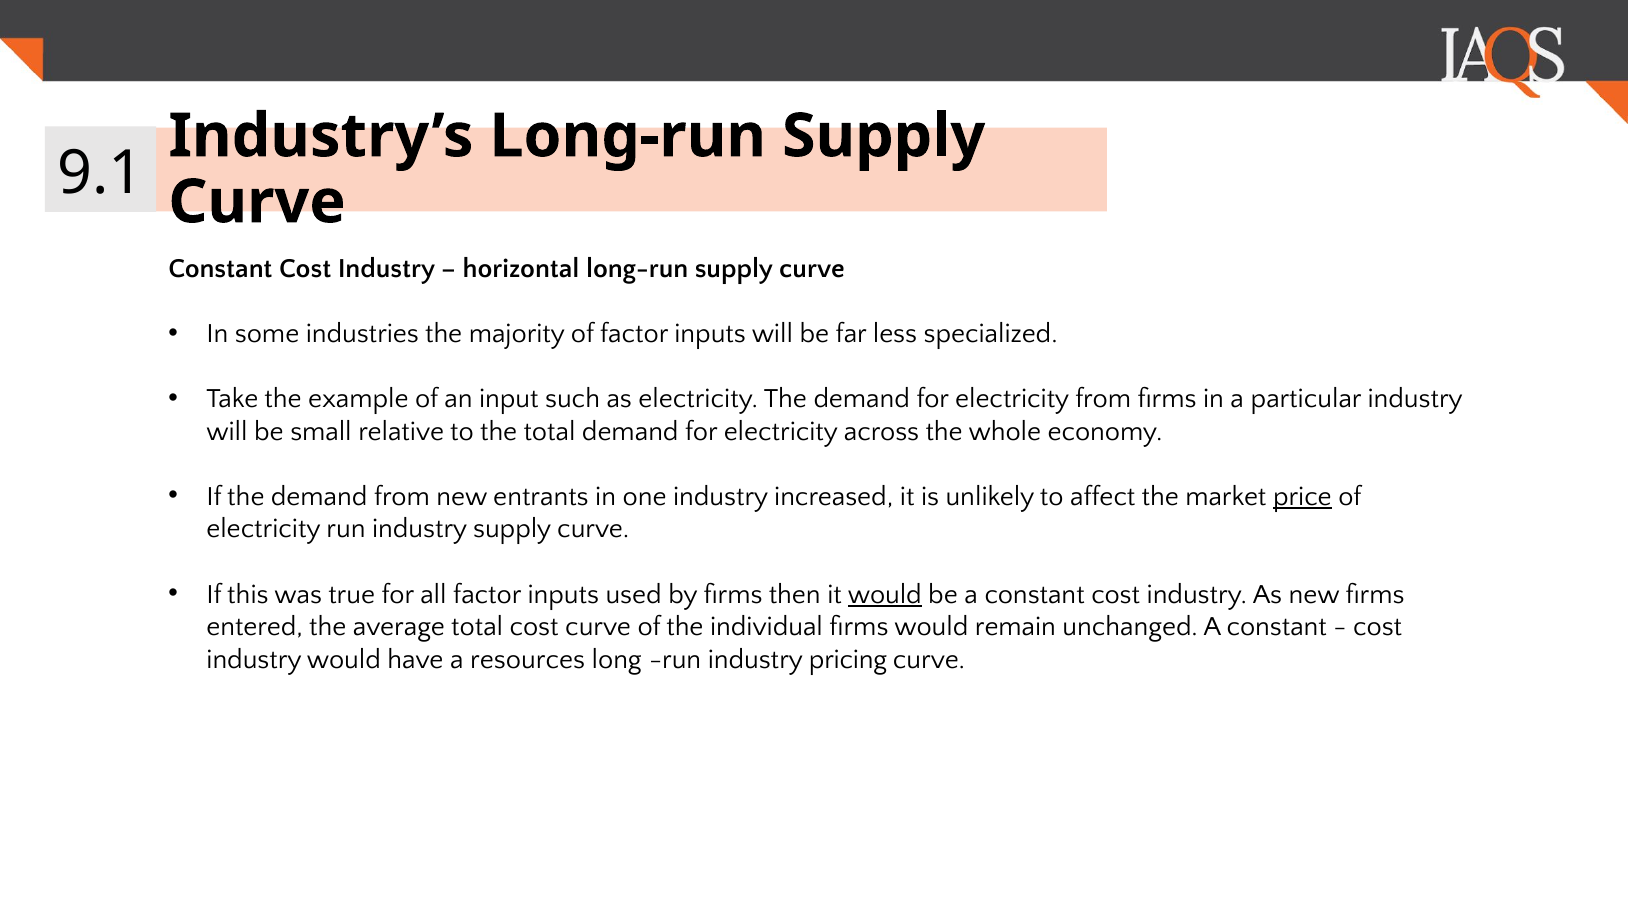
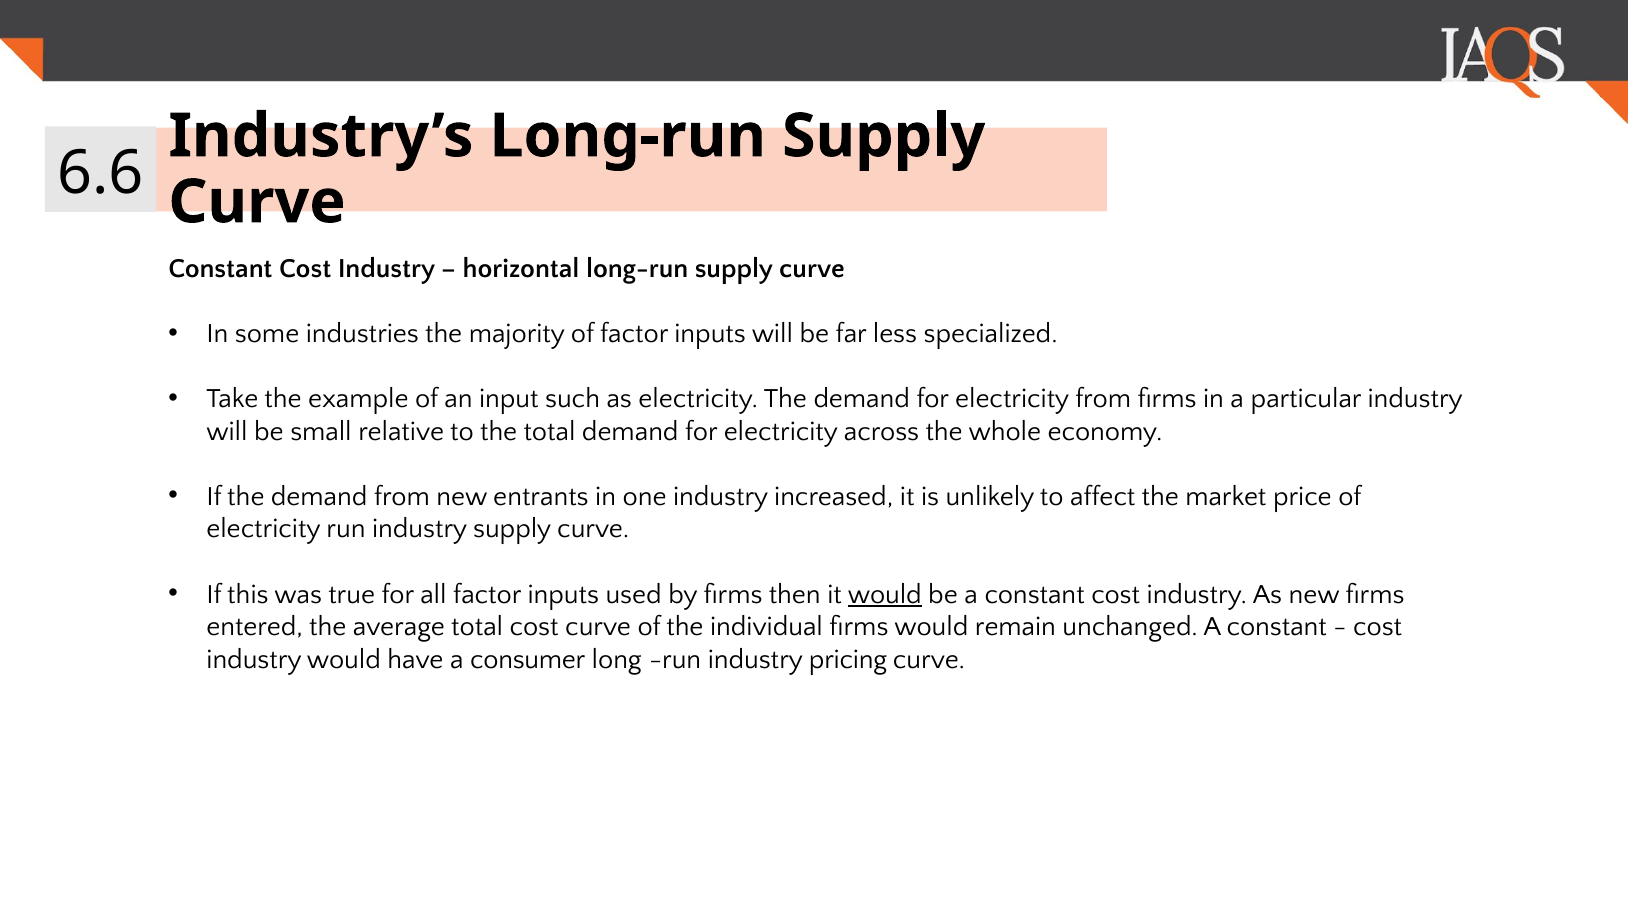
9.1: 9.1 -> 6.6 (100, 173)
price underline: present -> none (1302, 496)
resources: resources -> consumer (528, 659)
